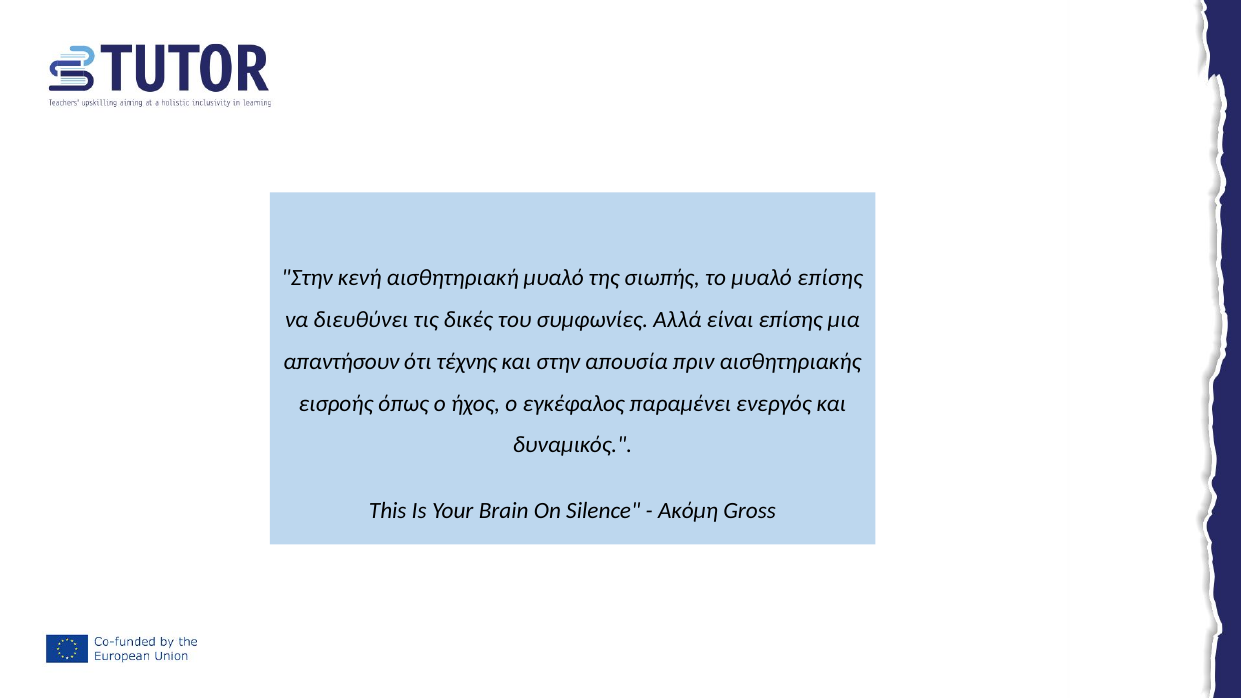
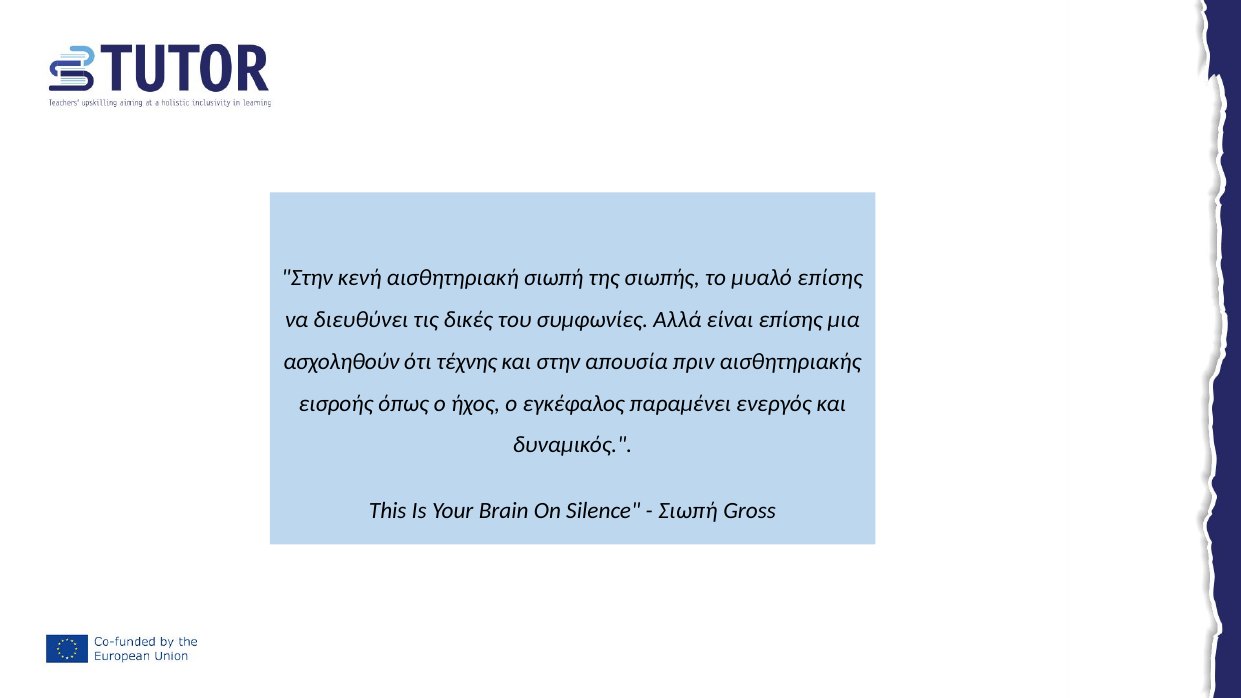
αισθητηριακή μυαλό: μυαλό -> σιωπή (554, 278)
απαντήσουν: απαντήσουν -> ασχοληθούν (341, 362)
Ακόμη: Ακόμη -> Σιωπή (688, 510)
